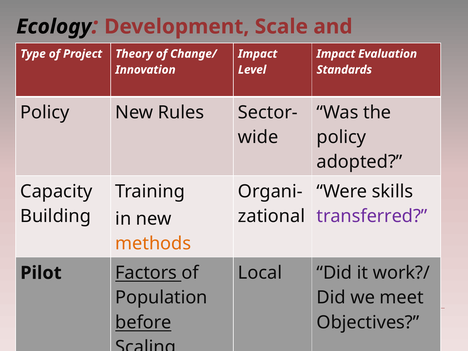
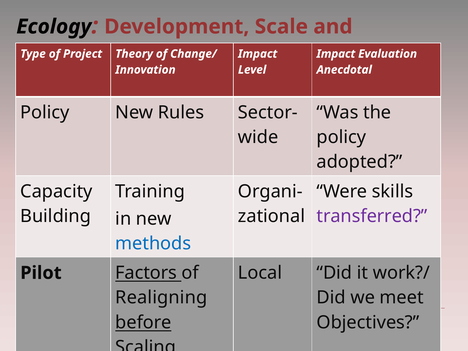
Standards: Standards -> Anecdotal (344, 70)
methods colour: orange -> blue (153, 244)
Population: Population -> Realigning (161, 298)
